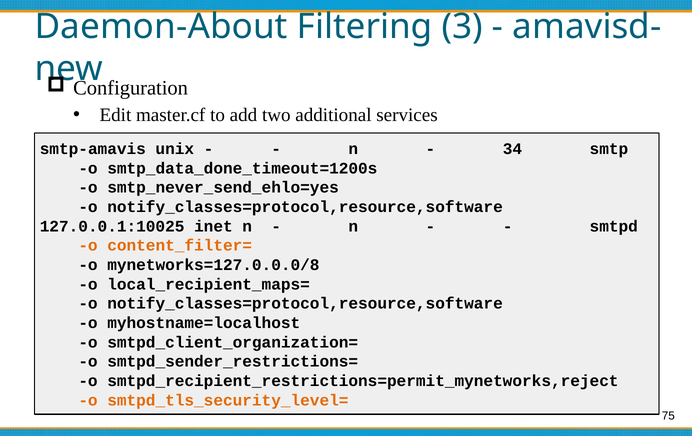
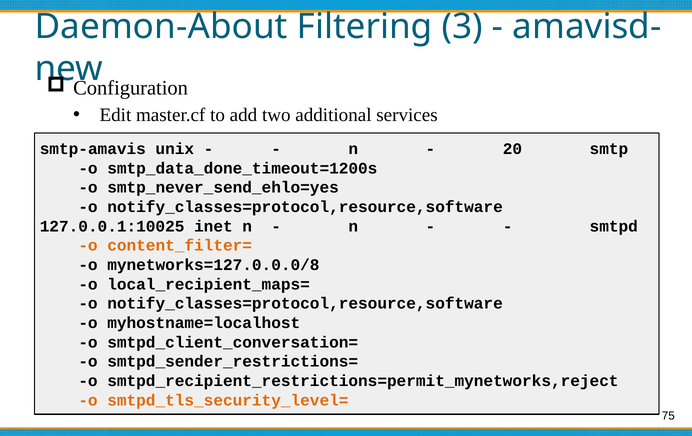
34: 34 -> 20 (512, 149)
smtpd_client_organization=: smtpd_client_organization= -> smtpd_client_conversation= (233, 342)
